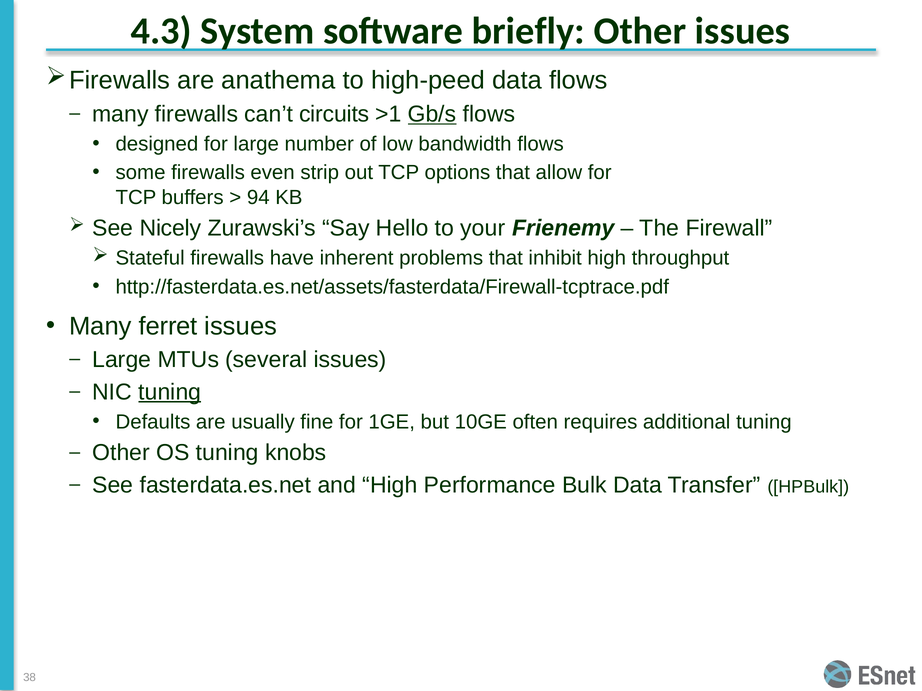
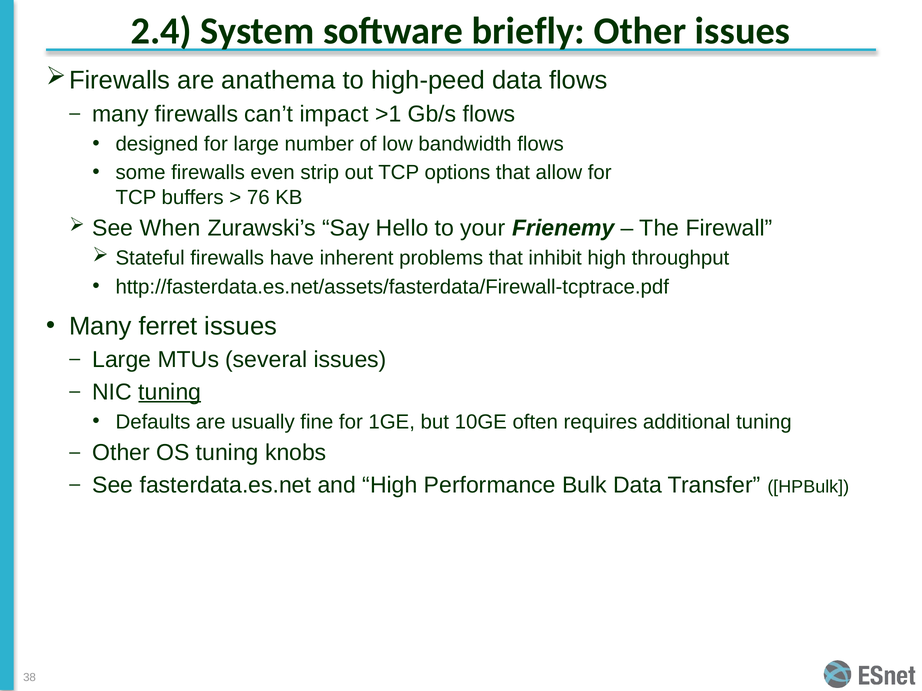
4.3: 4.3 -> 2.4 (161, 31)
circuits: circuits -> impact (334, 114)
Gb/s underline: present -> none (432, 114)
94: 94 -> 76 (258, 197)
Nicely: Nicely -> When (170, 228)
